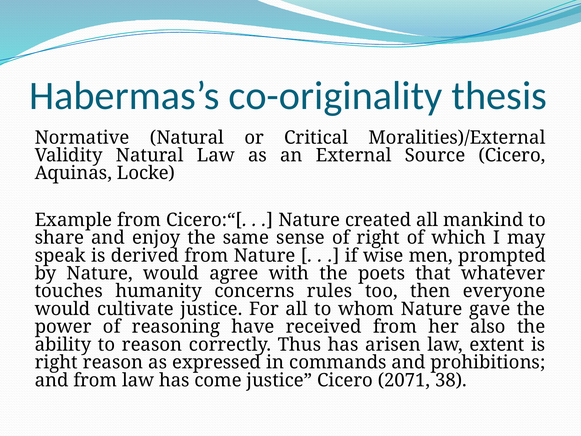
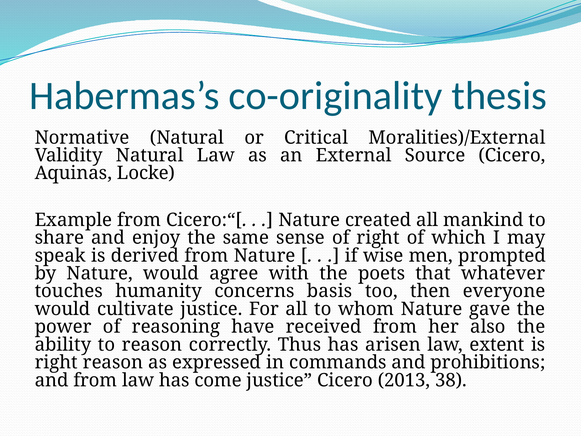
rules: rules -> basis (330, 291)
2071: 2071 -> 2013 (404, 380)
